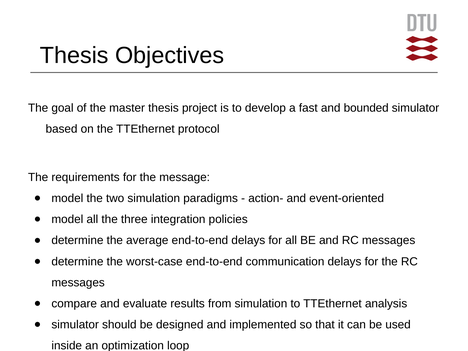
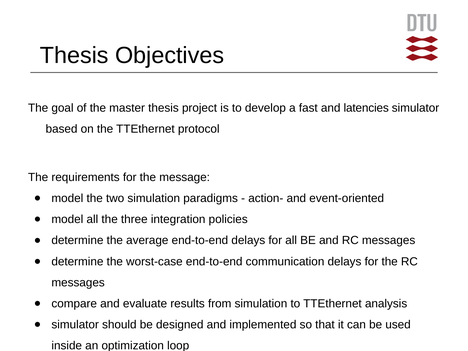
bounded: bounded -> latencies (366, 108)
